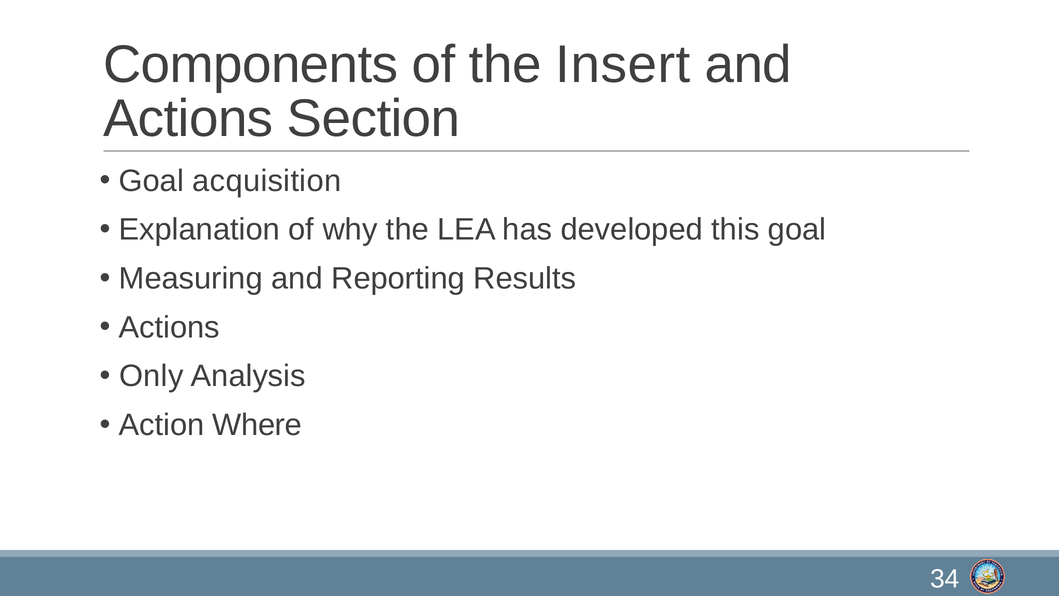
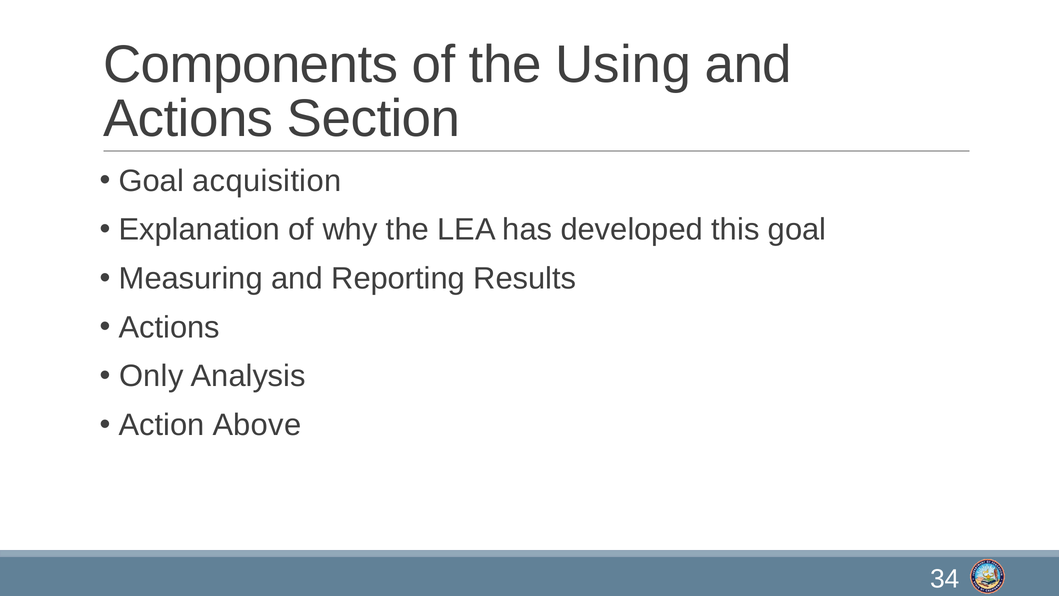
Insert: Insert -> Using (623, 65)
Where: Where -> Above (257, 425)
